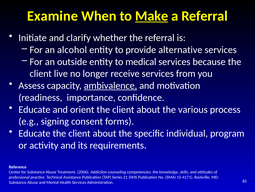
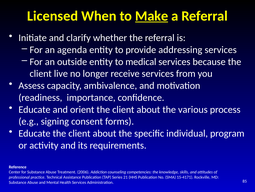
Examine: Examine -> Licensed (53, 16)
alcohol: alcohol -> agenda (72, 50)
alternative: alternative -> addressing (180, 50)
ambivalence underline: present -> none (110, 85)
